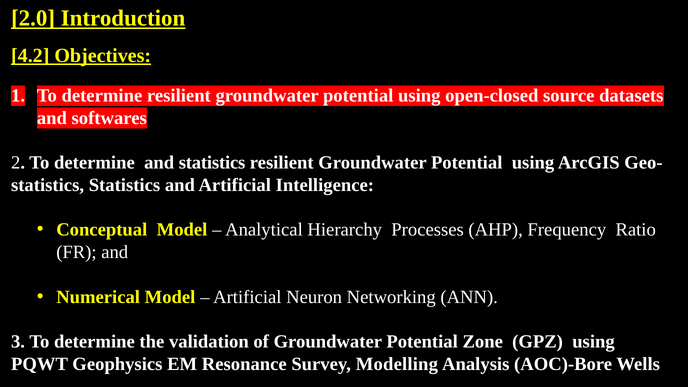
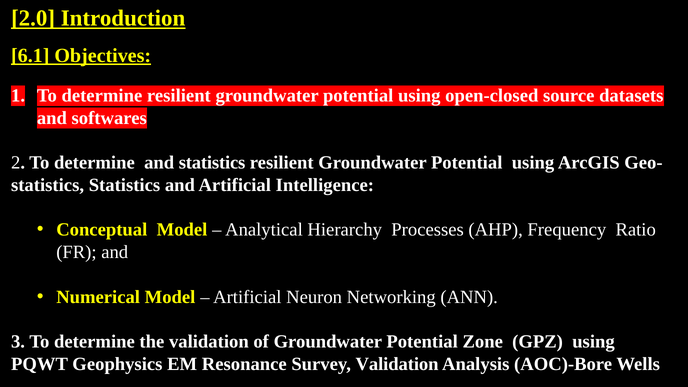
4.2: 4.2 -> 6.1 (30, 55)
Survey Modelling: Modelling -> Validation (397, 364)
